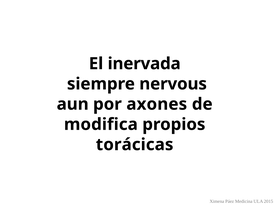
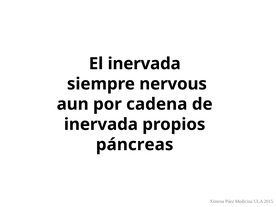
axones: axones -> cadena (157, 104)
modifica: modifica -> inervada (101, 124)
torácicas: torácicas -> páncreas (135, 145)
